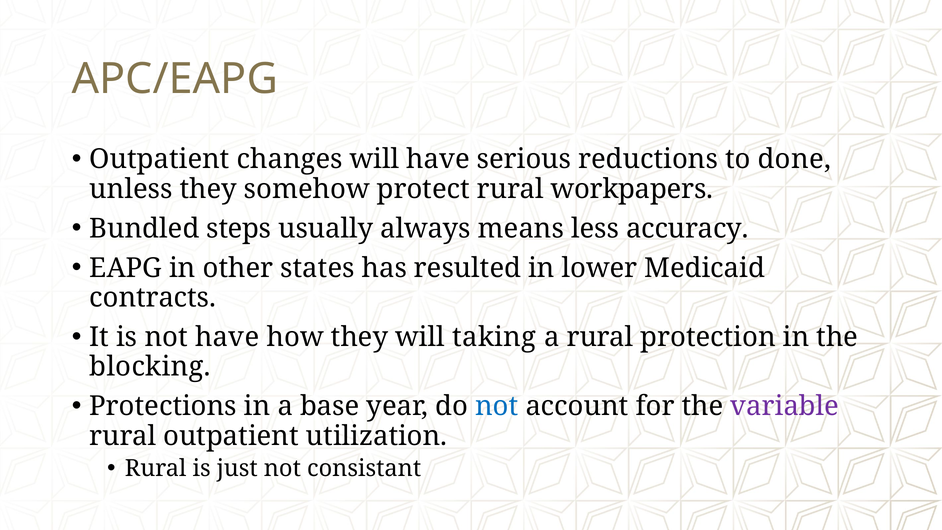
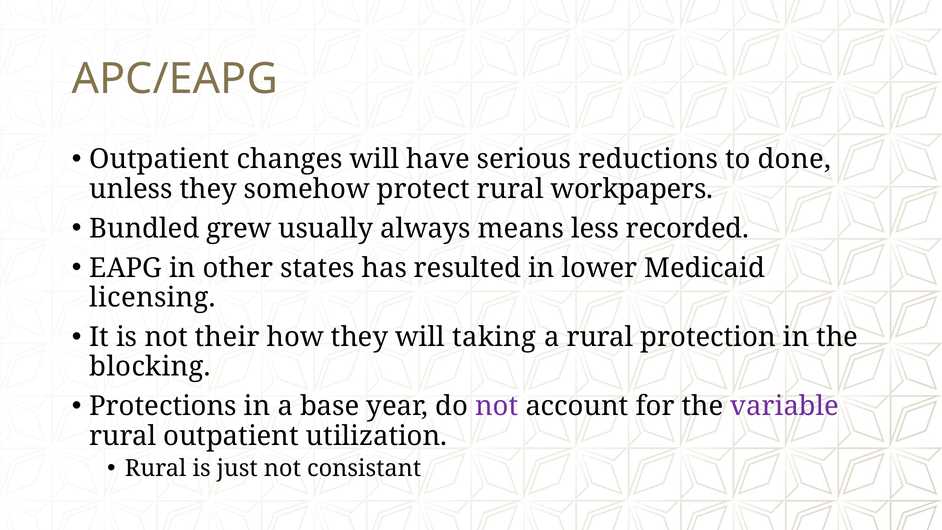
steps: steps -> grew (239, 228)
accuracy: accuracy -> recorded (687, 228)
contracts: contracts -> licensing (153, 298)
not have: have -> their (227, 337)
not colour: blue -> purple (497, 406)
